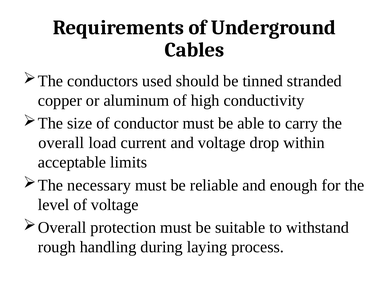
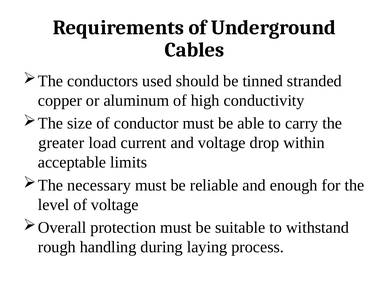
overall: overall -> greater (61, 143)
